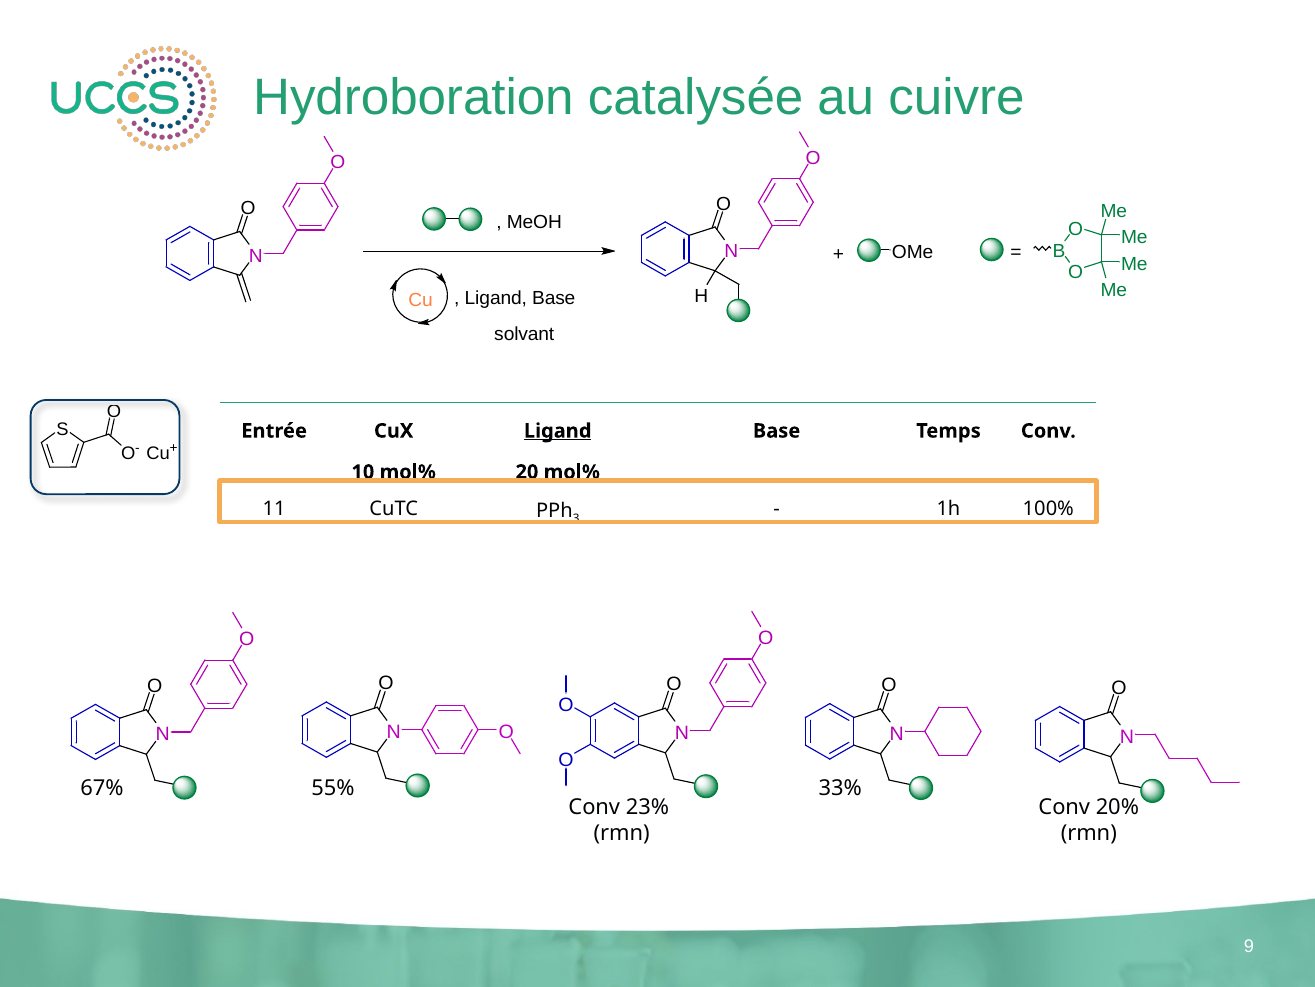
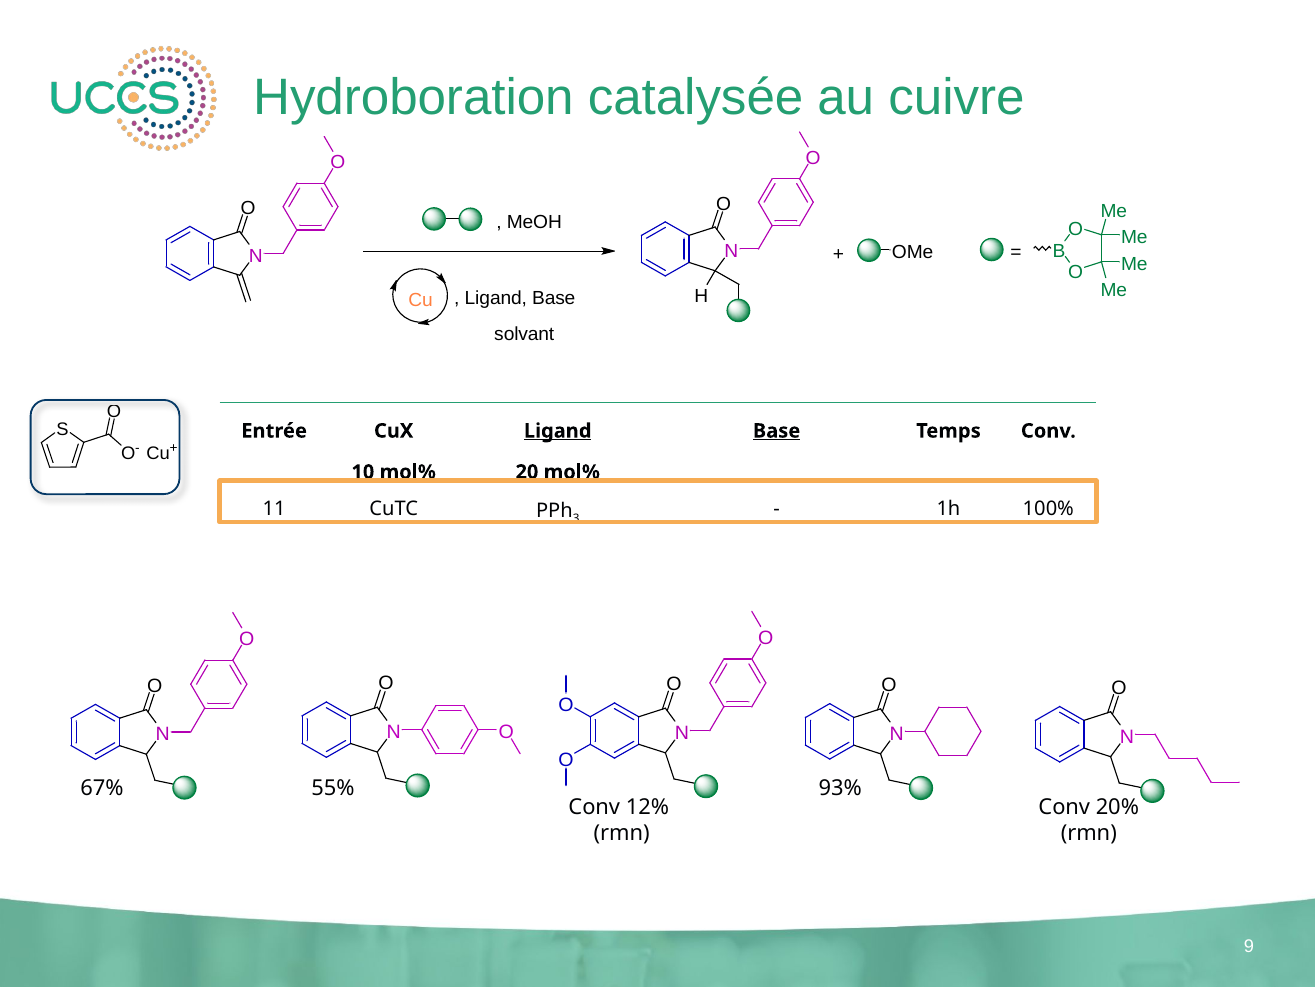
Base underline: none -> present (777, 431)
33%: 33% -> 93% (840, 788)
23%: 23% -> 12% (647, 807)
